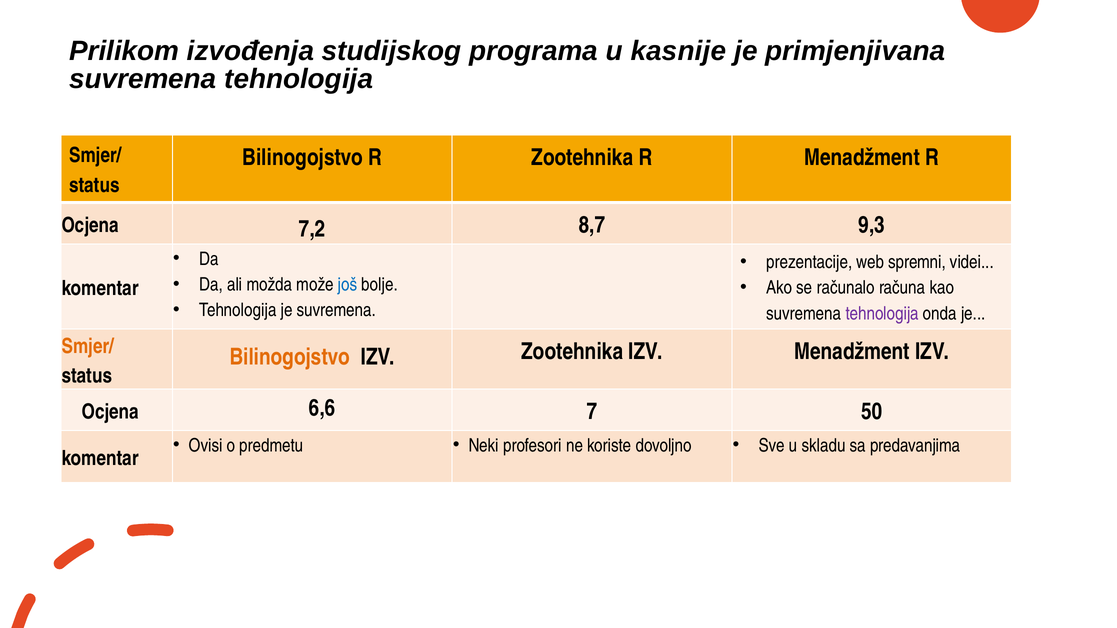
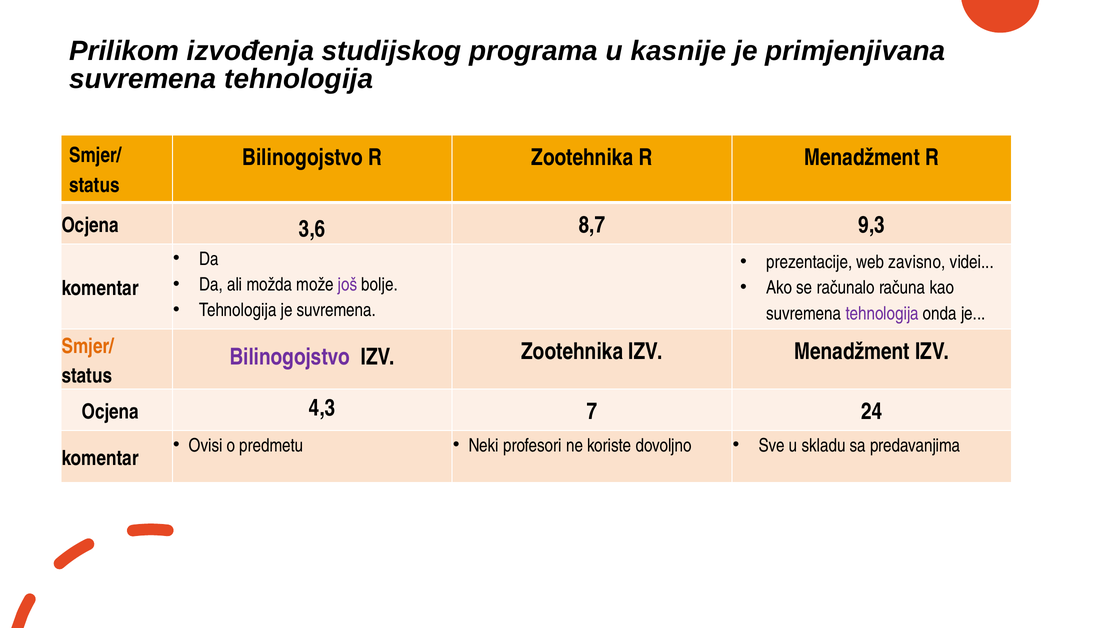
7,2: 7,2 -> 3,6 (312, 229)
spremni: spremni -> zavisno (917, 262)
još colour: blue -> purple (348, 285)
Bilinogojstvo colour: orange -> purple (290, 357)
6,6: 6,6 -> 4,3 (322, 408)
50: 50 -> 24 (872, 412)
